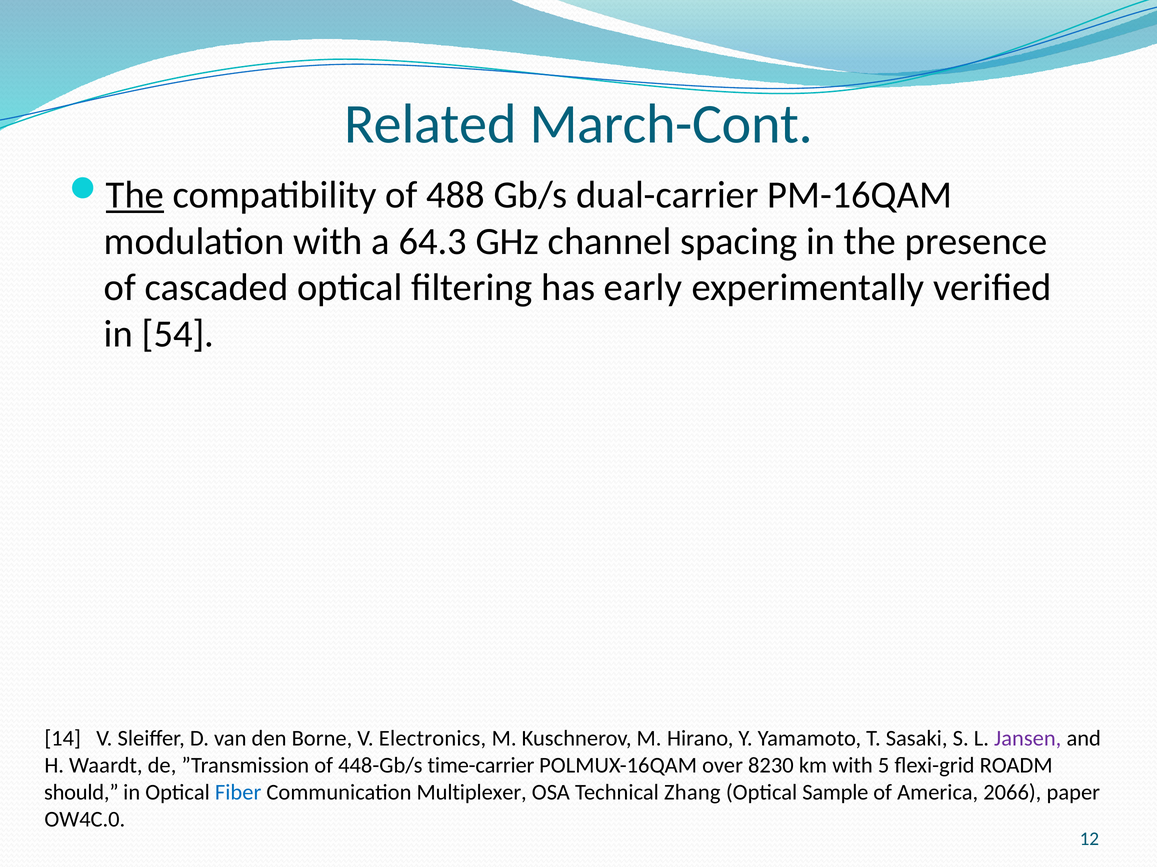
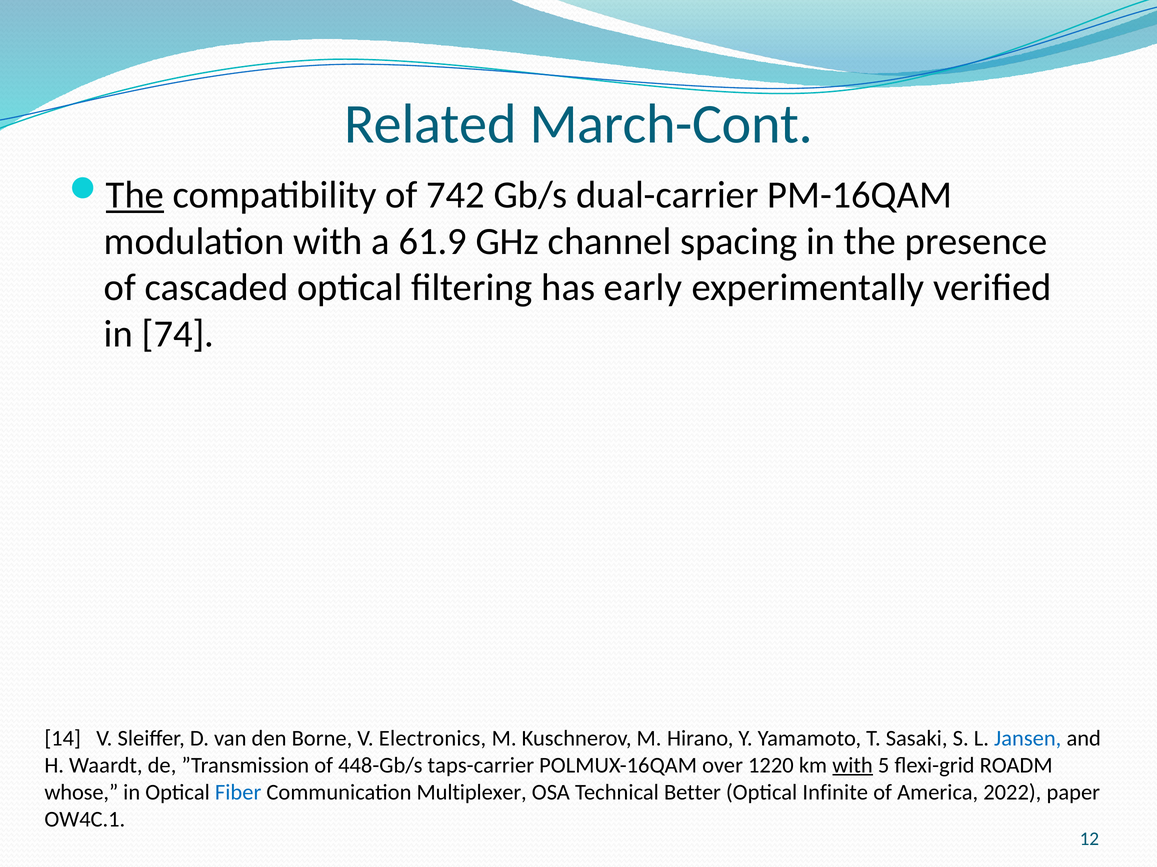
488: 488 -> 742 (456, 195)
64.3: 64.3 -> 61.9 (433, 242)
54: 54 -> 74 (178, 334)
Jansen colour: purple -> blue (1028, 739)
time-carrier: time-carrier -> taps-carrier (481, 766)
8230: 8230 -> 1220 (771, 766)
with underline: none -> present (853, 766)
should: should -> whose (81, 793)
Zhang: Zhang -> Better (692, 793)
Sample: Sample -> Infinite (835, 793)
2066: 2066 -> 2022 (1012, 793)
OW4C.0: OW4C.0 -> OW4C.1 (85, 820)
